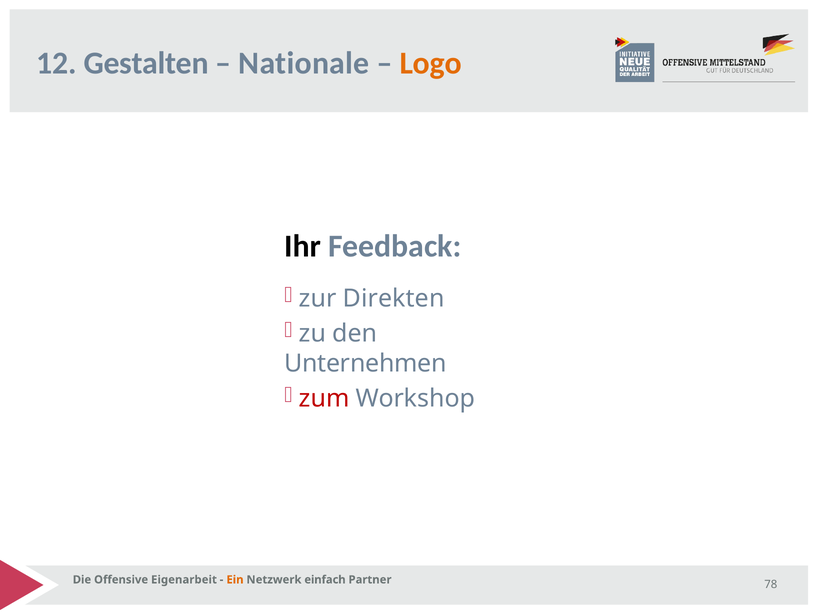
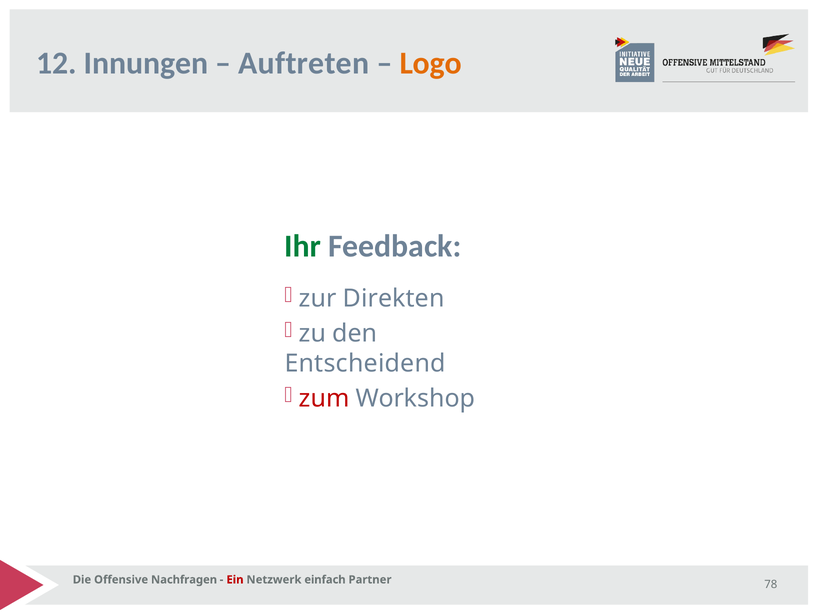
Gestalten: Gestalten -> Innungen (146, 63)
Nationale: Nationale -> Auftreten (304, 63)
Ihr colour: black -> green (303, 246)
Unternehmen: Unternehmen -> Entscheidend (365, 363)
Eigenarbeit: Eigenarbeit -> Nachfragen (184, 579)
Ein colour: orange -> red (235, 579)
